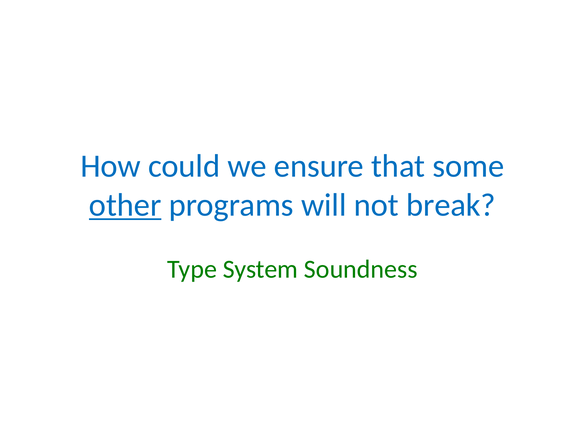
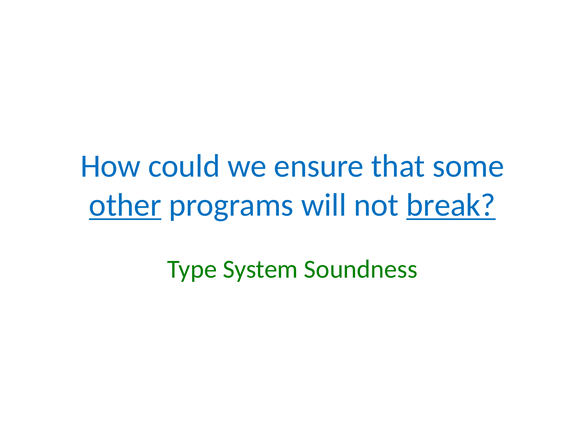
break underline: none -> present (451, 205)
